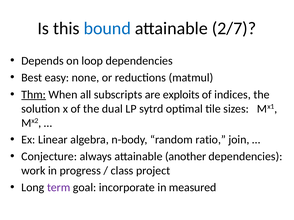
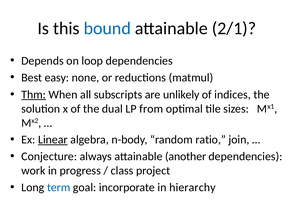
2/7: 2/7 -> 2/1 (234, 28)
exploits: exploits -> unlikely (181, 95)
sytrd: sytrd -> from (151, 109)
Linear underline: none -> present (53, 140)
term colour: purple -> blue (59, 188)
measured: measured -> hierarchy (192, 188)
